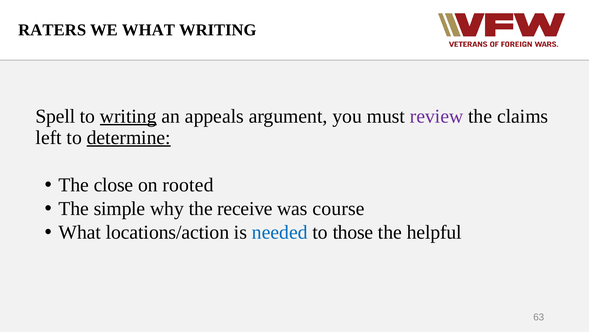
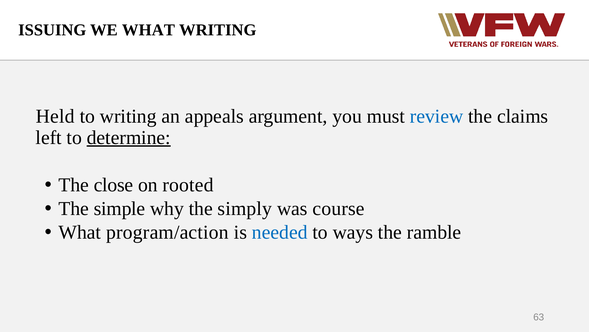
RATERS: RATERS -> ISSUING (52, 30)
Spell: Spell -> Held (55, 116)
writing underline: present -> none (128, 116)
review colour: purple -> blue (437, 116)
receive: receive -> simply (245, 208)
locations/action: locations/action -> program/action (167, 232)
those: those -> ways (353, 232)
helpful: helpful -> ramble (434, 232)
